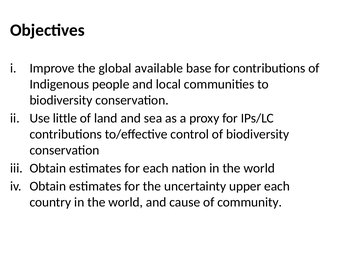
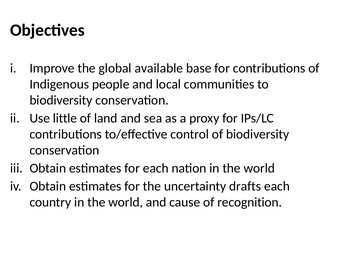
upper: upper -> drafts (245, 186)
community: community -> recognition (250, 202)
